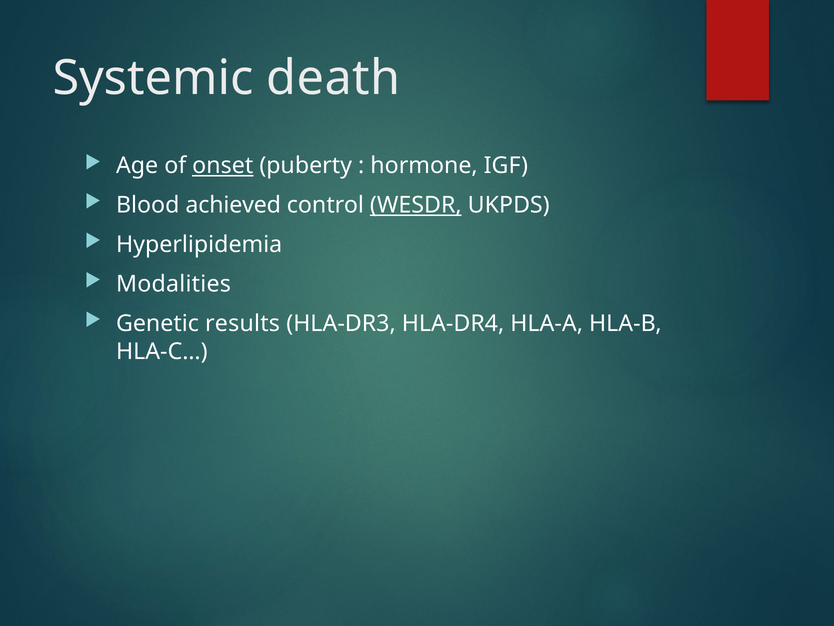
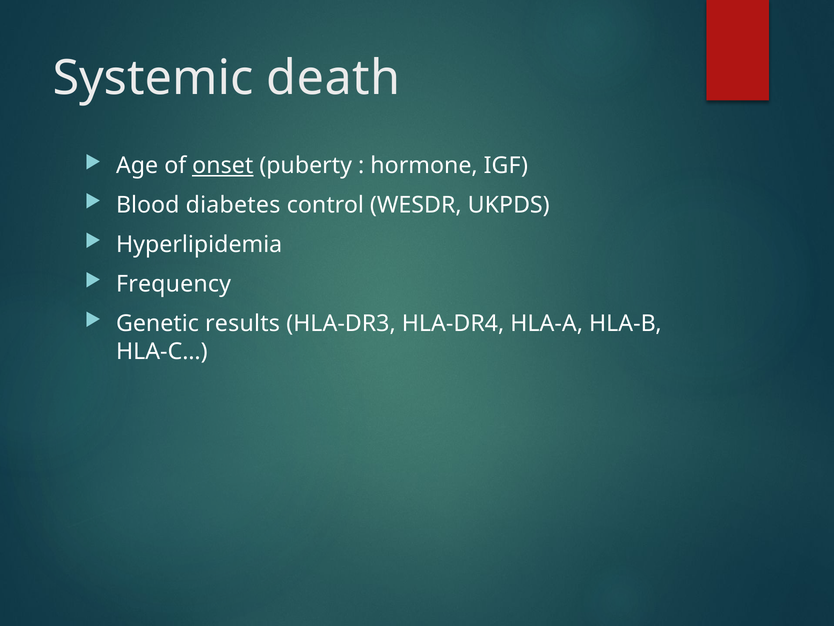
achieved: achieved -> diabetes (233, 205)
WESDR underline: present -> none (416, 205)
Modalities: Modalities -> Frequency (174, 284)
